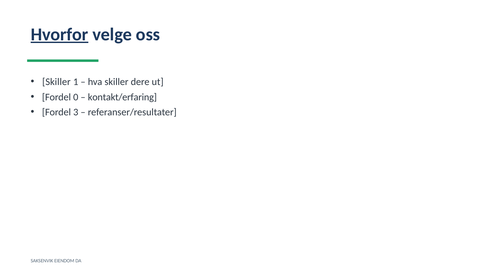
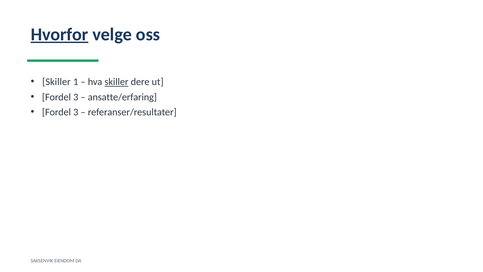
skiller underline: none -> present (116, 82)
0: 0 -> 3 (76, 97)
kontakt/erfaring: kontakt/erfaring -> ansatte/erfaring (122, 97)
